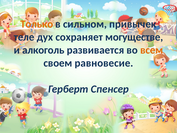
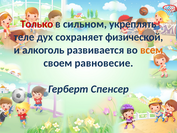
Только colour: orange -> red (37, 24)
привычек: привычек -> укреплять (133, 24)
могуществе: могуществе -> физической (134, 37)
